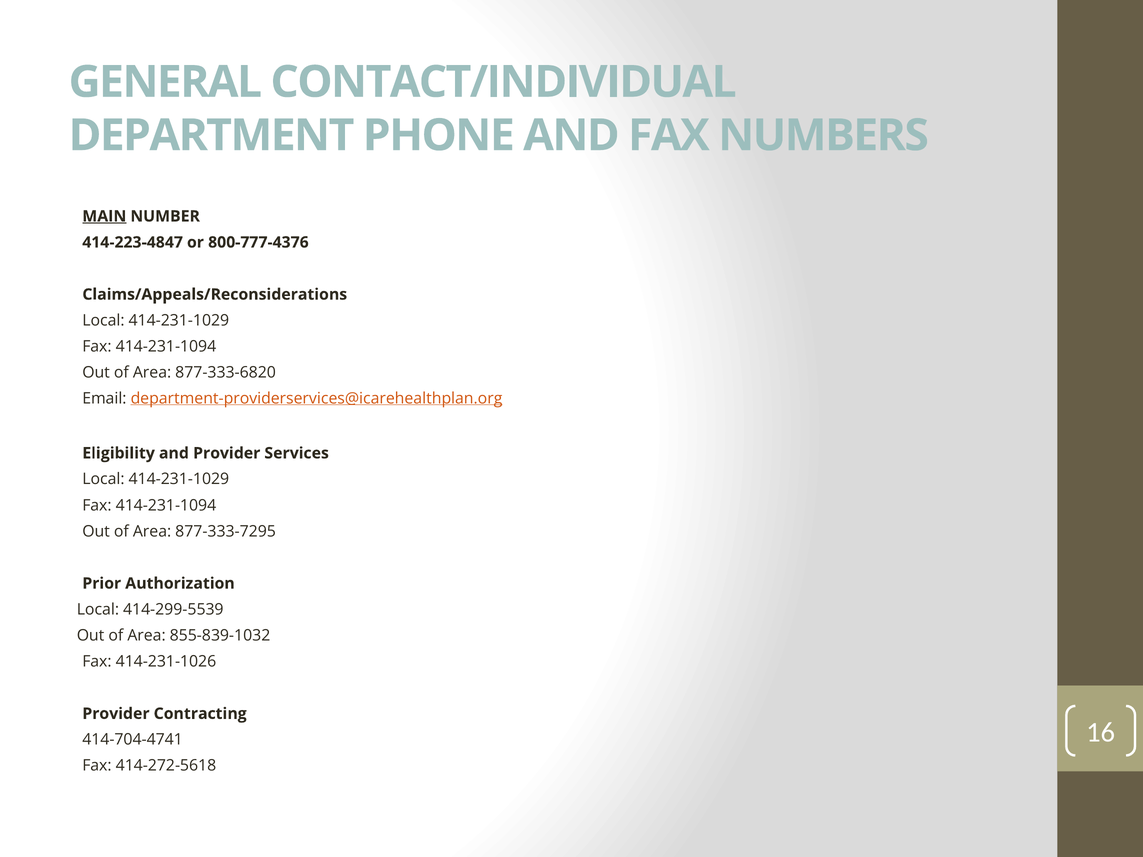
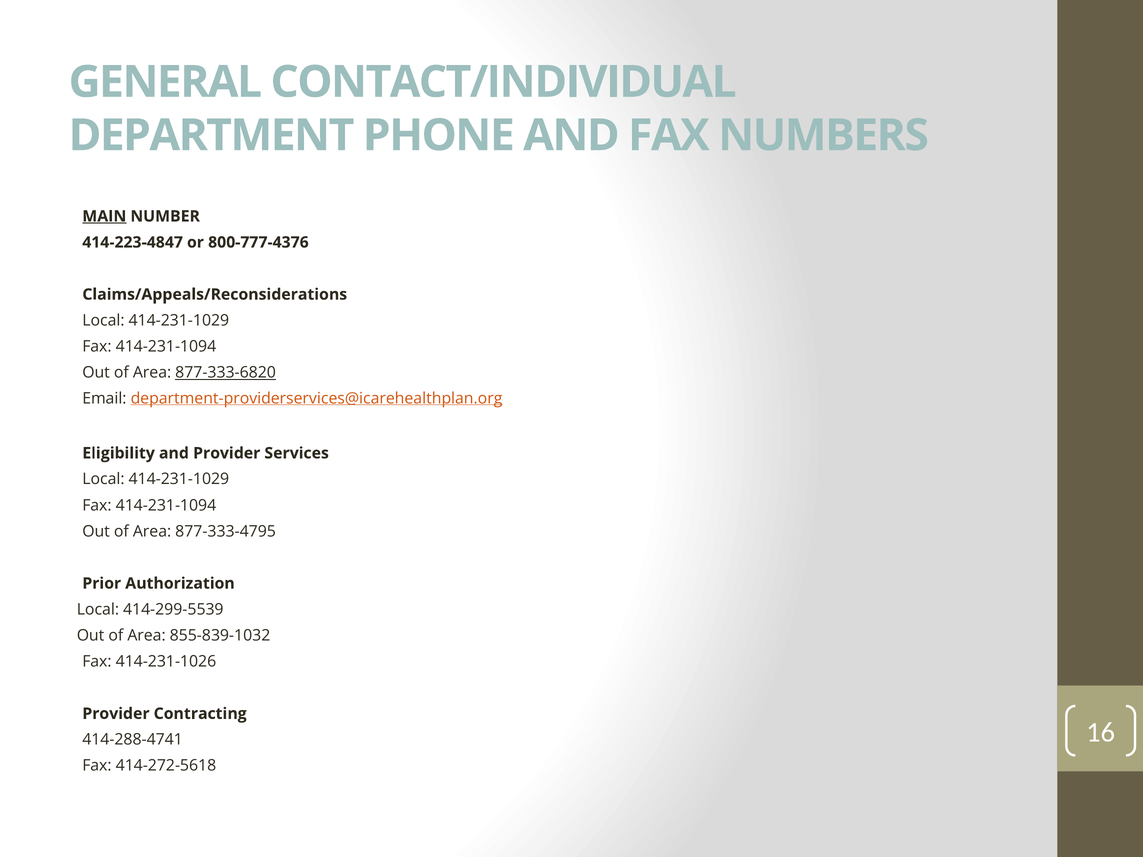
877-333-6820 underline: none -> present (226, 373)
877-333-7295: 877-333-7295 -> 877-333-4795 (226, 531)
414-704-4741: 414-704-4741 -> 414-288-4741 (133, 740)
